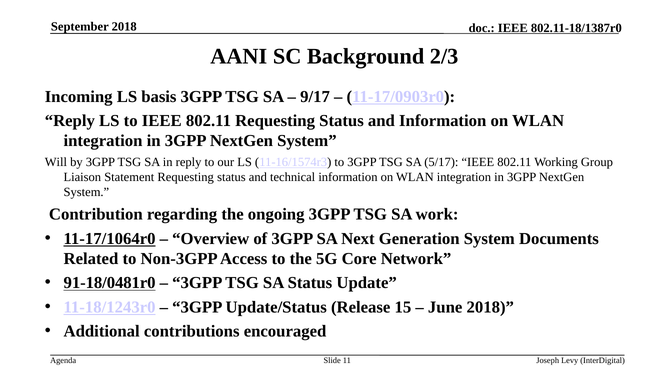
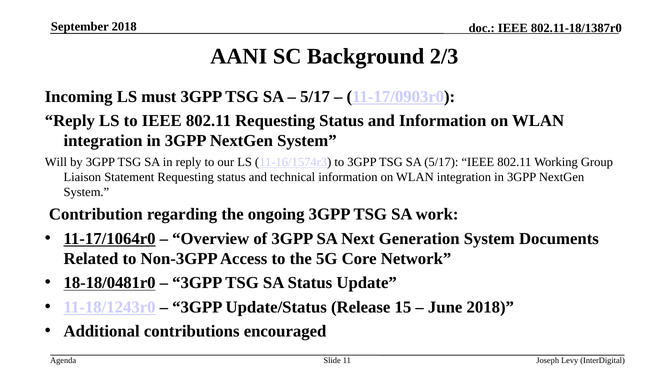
basis: basis -> must (159, 97)
9/17: 9/17 -> 5/17 (315, 97)
91-18/0481r0: 91-18/0481r0 -> 18-18/0481r0 (110, 283)
